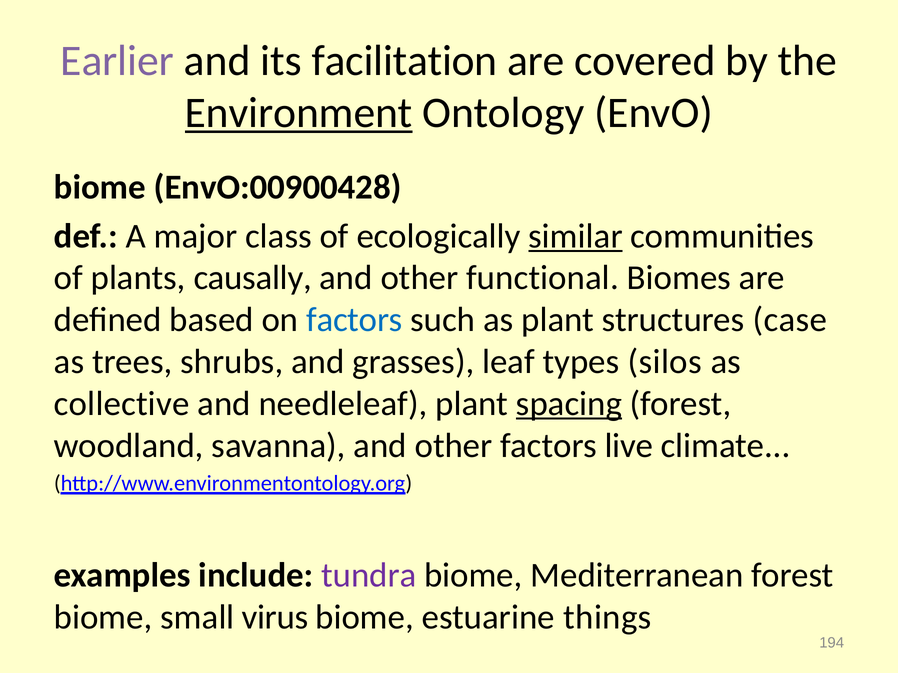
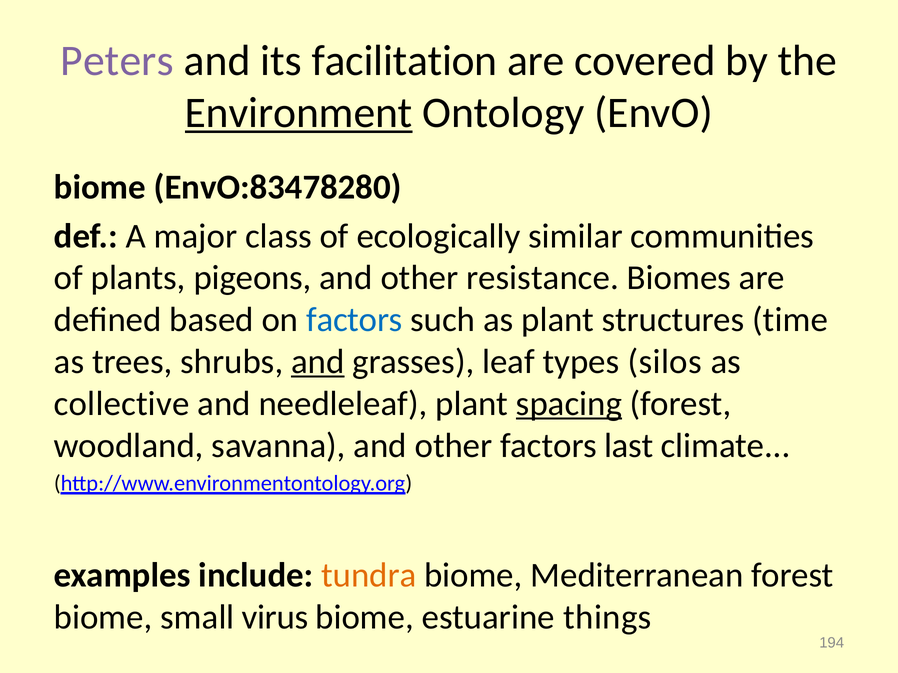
Earlier: Earlier -> Peters (117, 61)
EnvO:00900428: EnvO:00900428 -> EnvO:83478280 (278, 187)
similar underline: present -> none (576, 236)
causally: causally -> pigeons (253, 278)
functional: functional -> resistance (543, 278)
case: case -> time (790, 320)
and underline: none -> present (318, 362)
live: live -> last (629, 446)
tundra colour: purple -> orange (369, 576)
